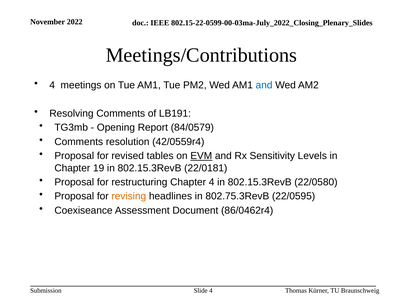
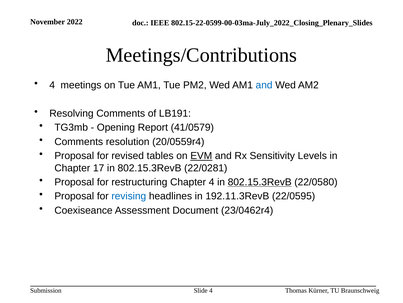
84/0579: 84/0579 -> 41/0579 (192, 127)
42/0559r4: 42/0559r4 -> 20/0559r4 (178, 141)
19: 19 -> 17 (99, 168)
22/0181: 22/0181 -> 22/0281 (206, 168)
802.15.3RevB underline: none -> present (260, 182)
revising colour: orange -> blue (129, 196)
802.75.3RevB: 802.75.3RevB -> 192.11.3RevB (237, 196)
86/0462r4: 86/0462r4 -> 23/0462r4 (247, 210)
